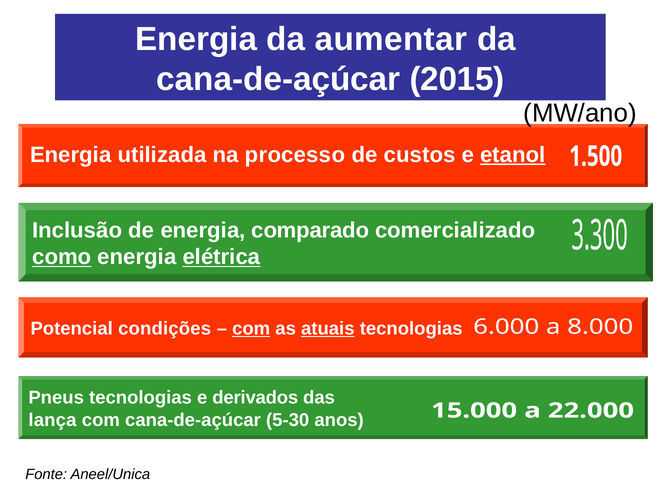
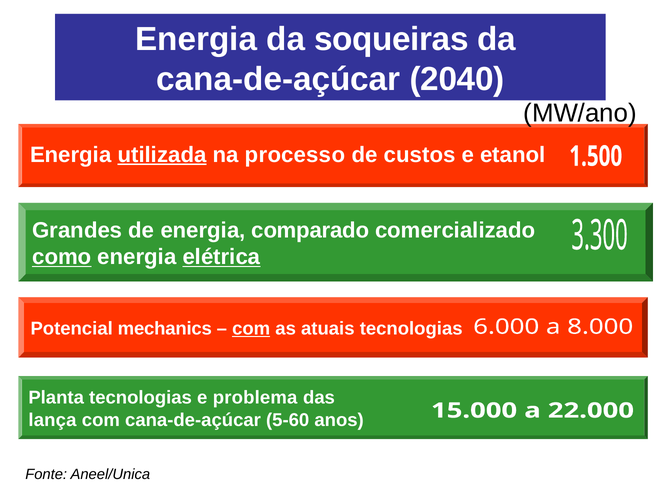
aumentar: aumentar -> soqueiras (391, 39)
2015: 2015 -> 2040 (457, 79)
utilizada underline: none -> present (162, 155)
etanol underline: present -> none (513, 155)
Inclusão: Inclusão -> Grandes (77, 230)
condições: condições -> mechanics (165, 328)
atuais underline: present -> none (328, 328)
Pneus: Pneus -> Planta (56, 397)
derivados: derivados -> problema (255, 397)
5-30: 5-30 -> 5-60 (288, 420)
